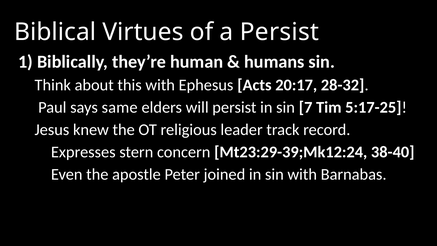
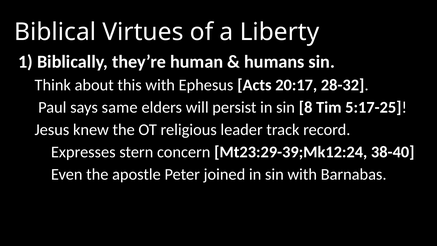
a Persist: Persist -> Liberty (280, 32)
7: 7 -> 8 (306, 107)
